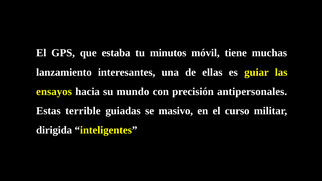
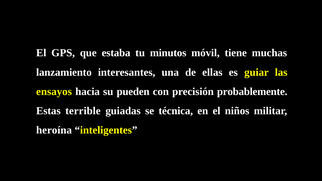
mundo: mundo -> pueden (133, 92)
antipersonales: antipersonales -> probablemente (252, 92)
masivo: masivo -> técnica (176, 111)
curso: curso -> niños (237, 111)
dirigida: dirigida -> heroína (54, 130)
